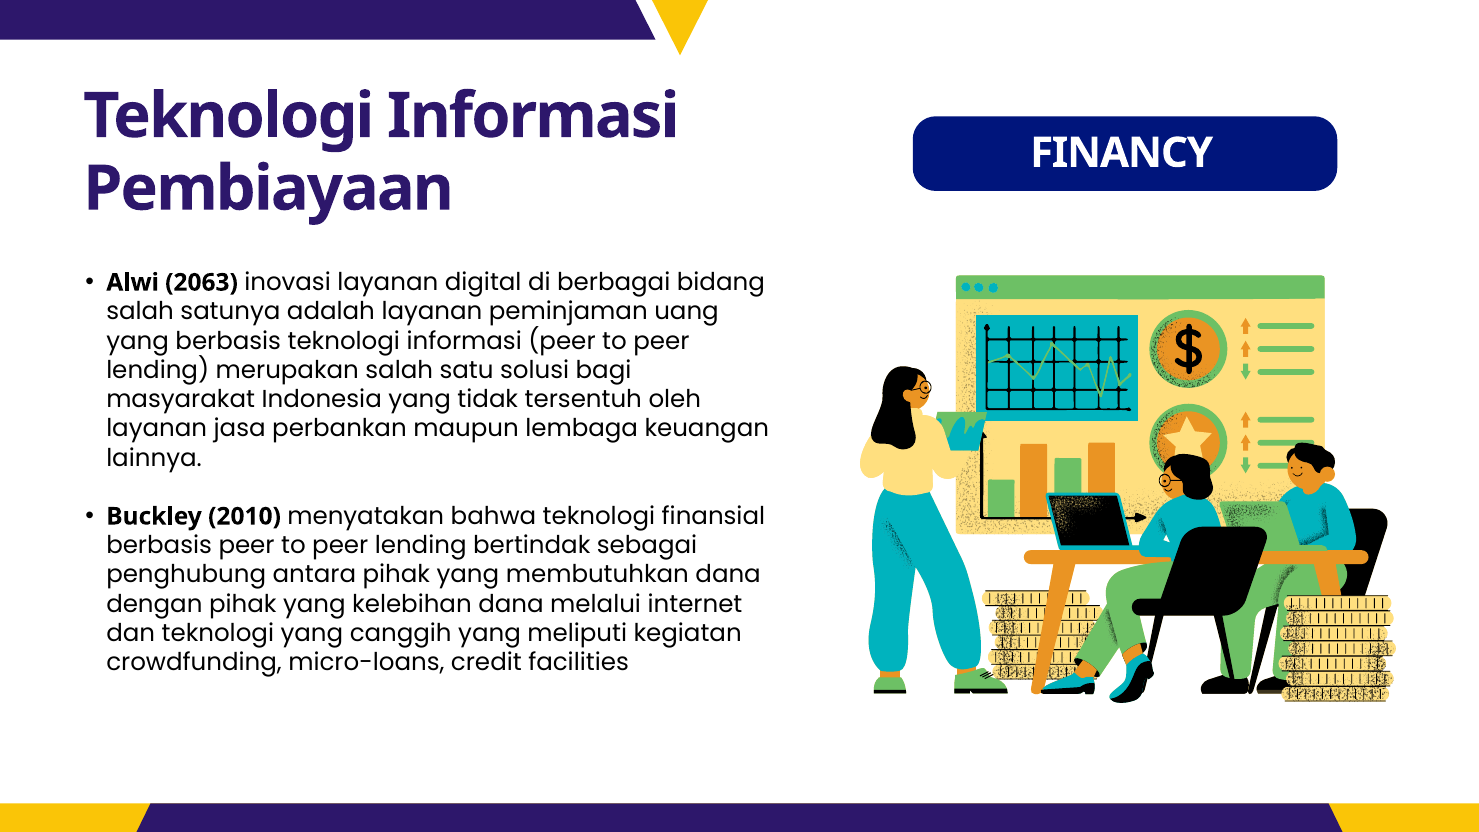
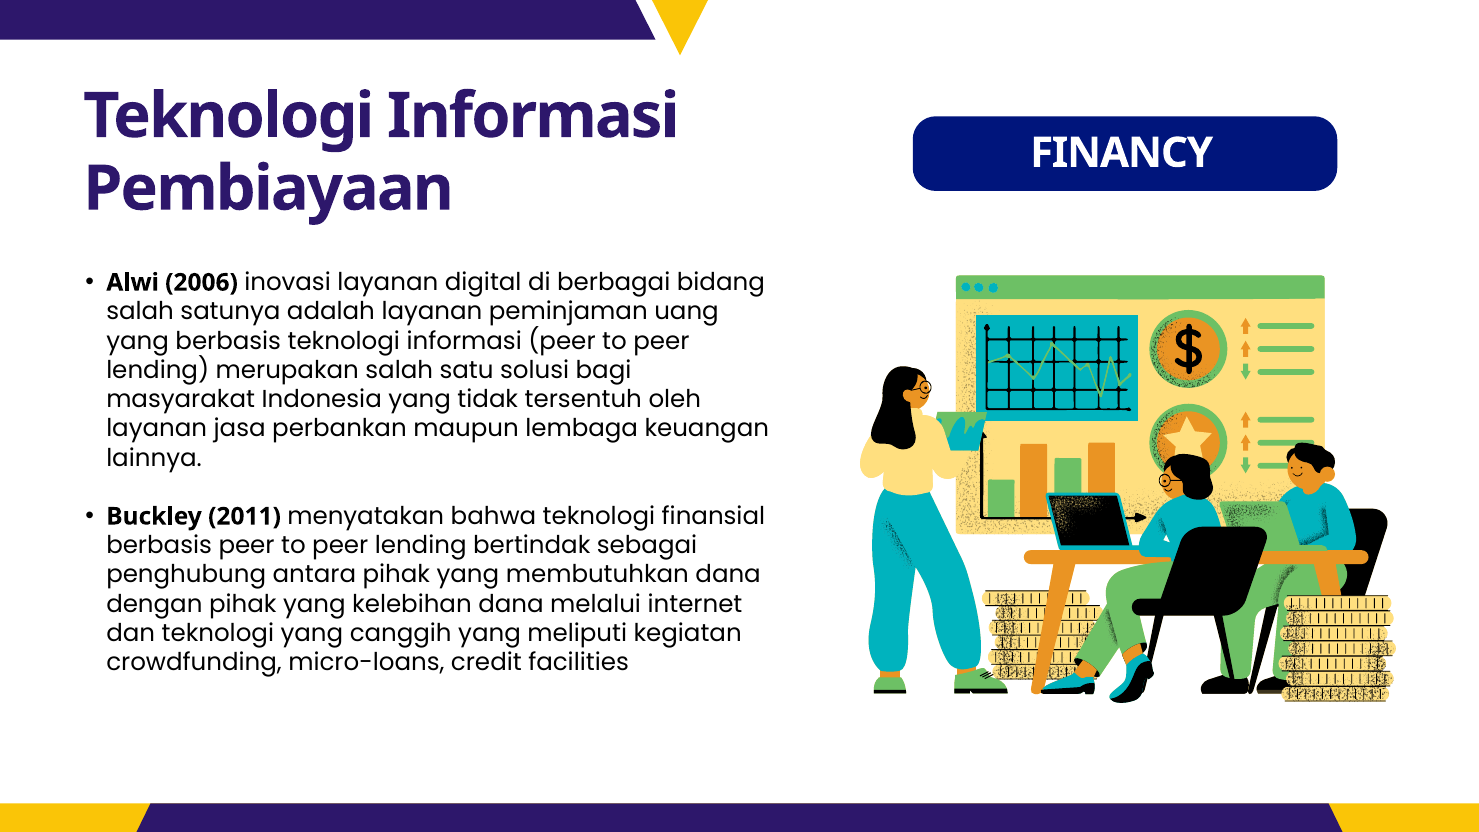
2063: 2063 -> 2006 (202, 283)
2010: 2010 -> 2011 (245, 516)
